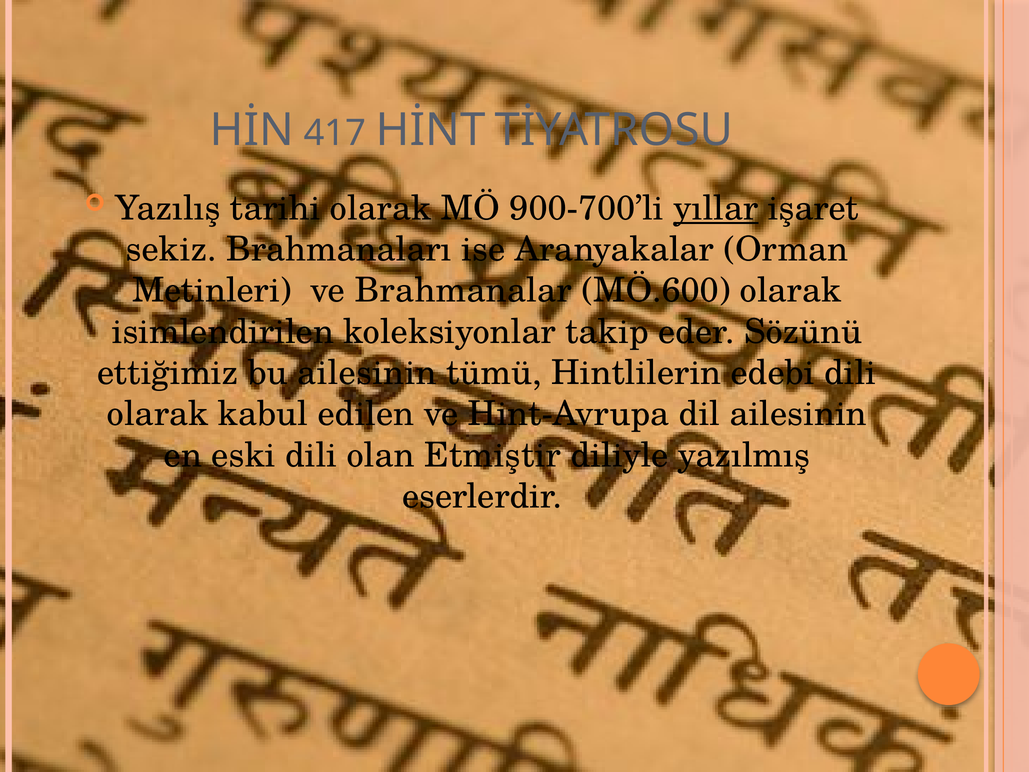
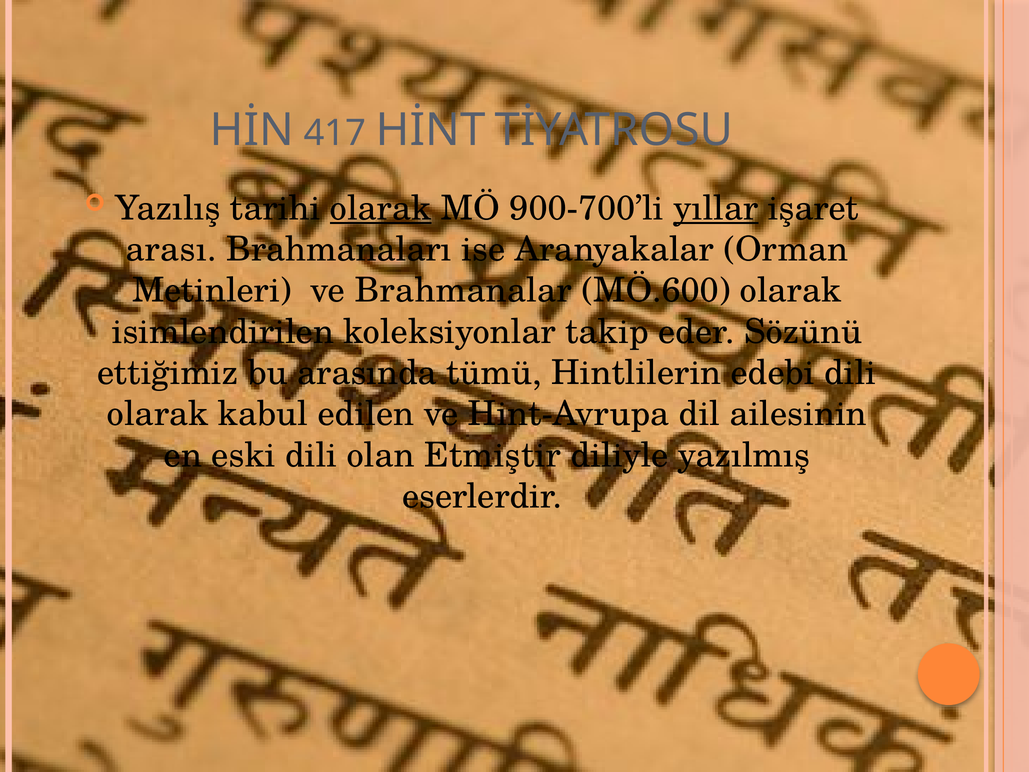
olarak underline: none -> present (381, 208)
sekiz: sekiz -> arası (171, 249)
bu ailesinin: ailesinin -> arasında (367, 373)
